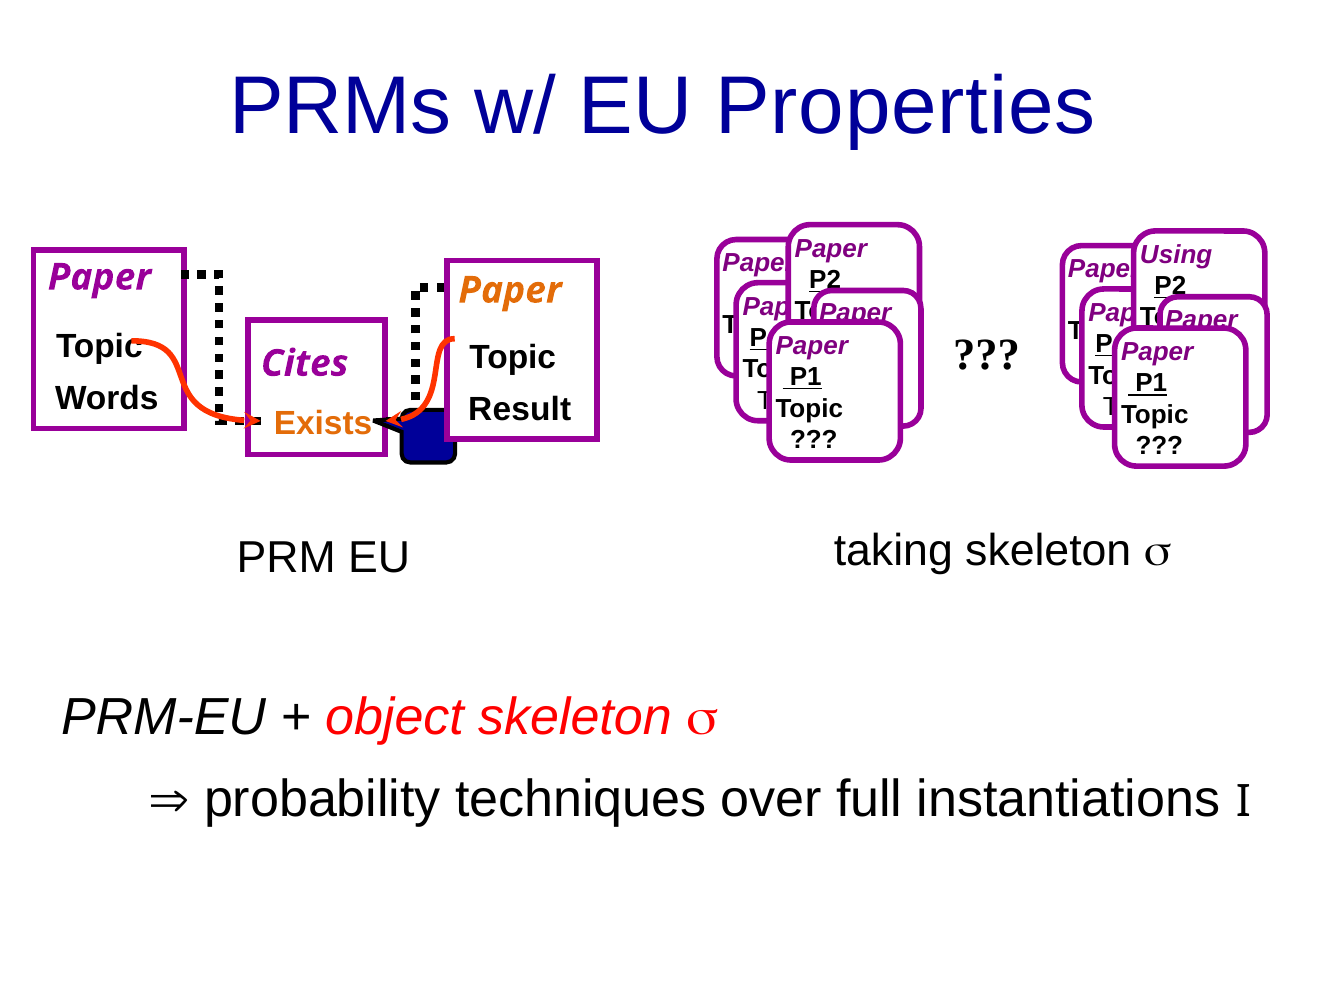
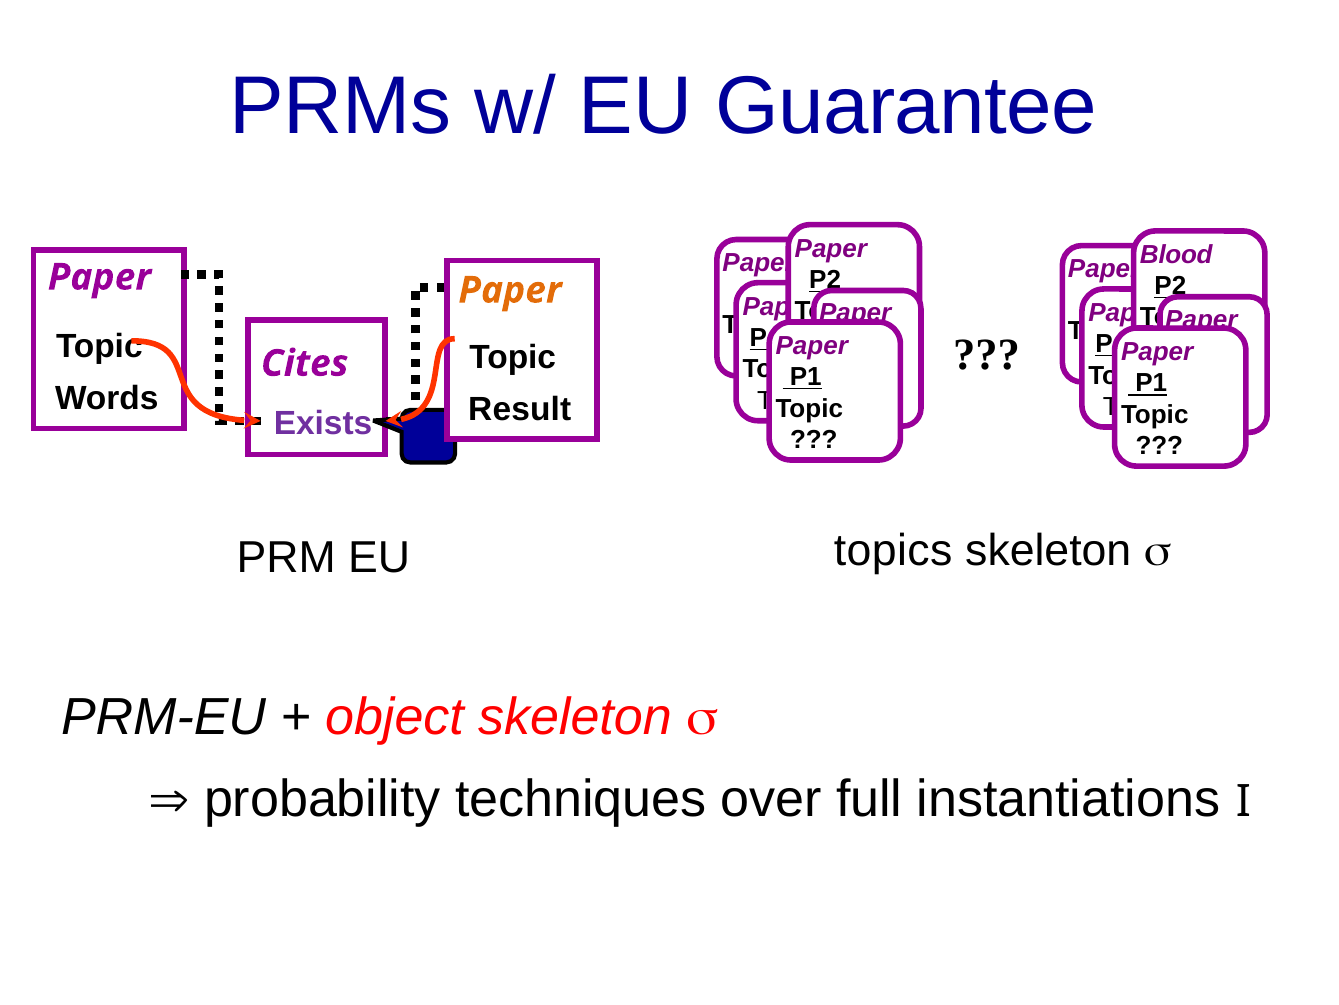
Properties: Properties -> Guarantee (906, 106)
Using: Using -> Blood (1176, 255)
Exists colour: orange -> purple (323, 423)
taking: taking -> topics (893, 550)
